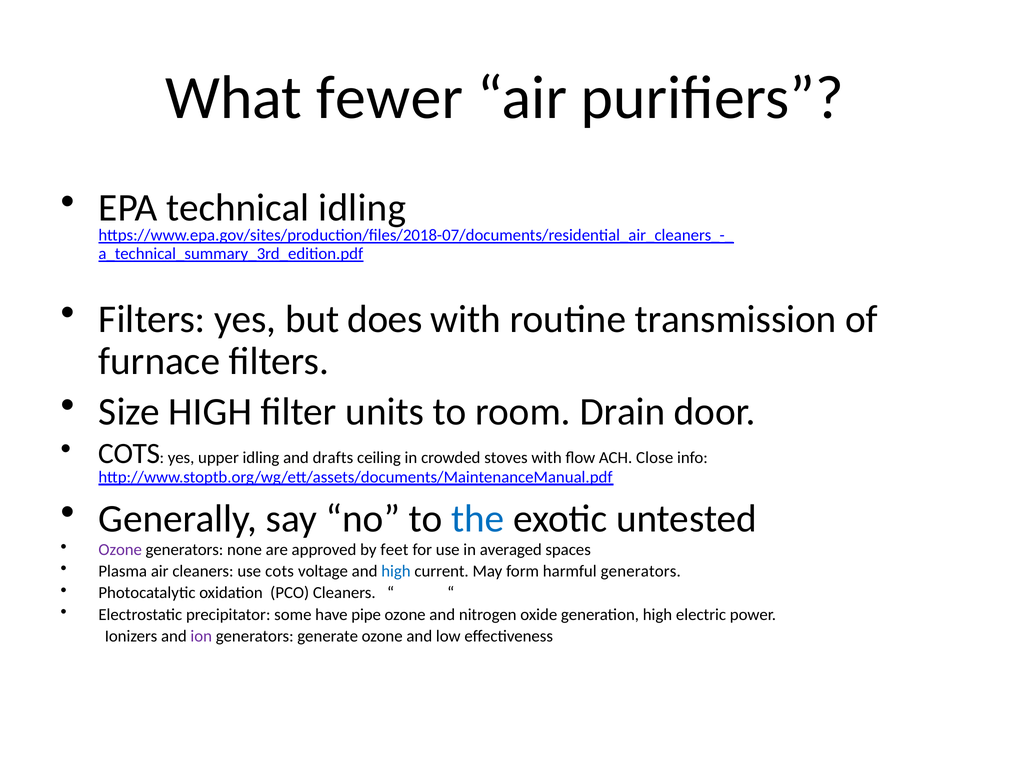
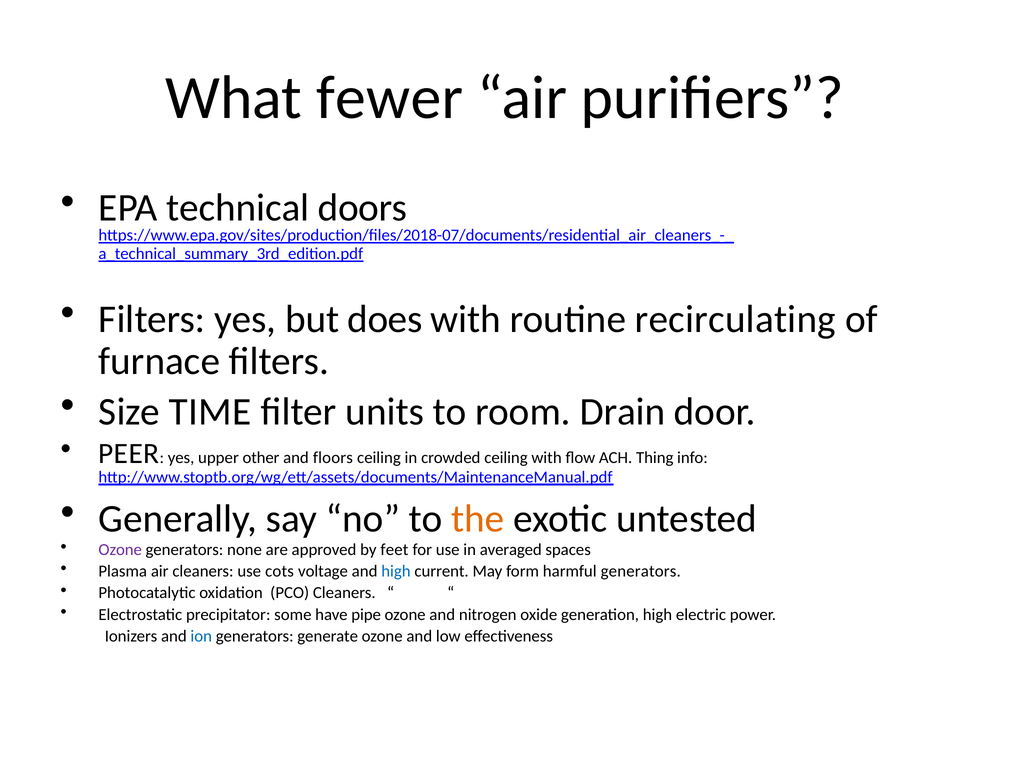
technical idling: idling -> doors (363, 208)
transmission: transmission -> recirculating (735, 319)
Size HIGH: HIGH -> TIME (210, 412)
COTS: COTS -> PEER (129, 454)
upper idling: idling -> other (261, 458)
drafts: drafts -> floors (333, 458)
crowded stoves: stoves -> ceiling (506, 458)
Close: Close -> Thing (655, 458)
the colour: blue -> orange (478, 519)
ion colour: purple -> blue (201, 637)
